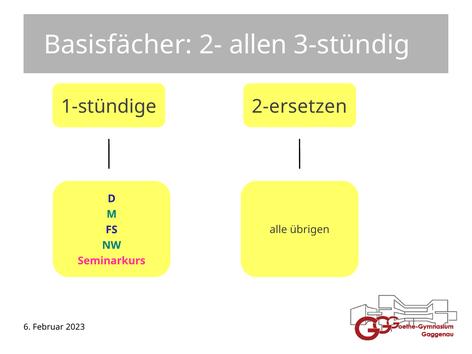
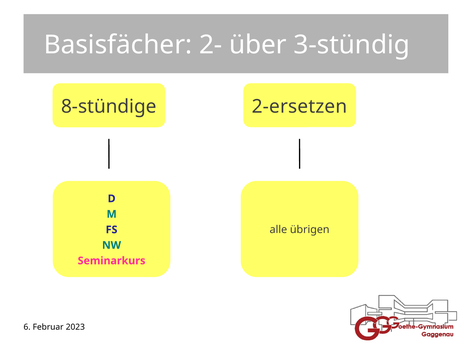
allen: allen -> über (258, 45)
1-stündige: 1-stündige -> 8-stündige (109, 107)
